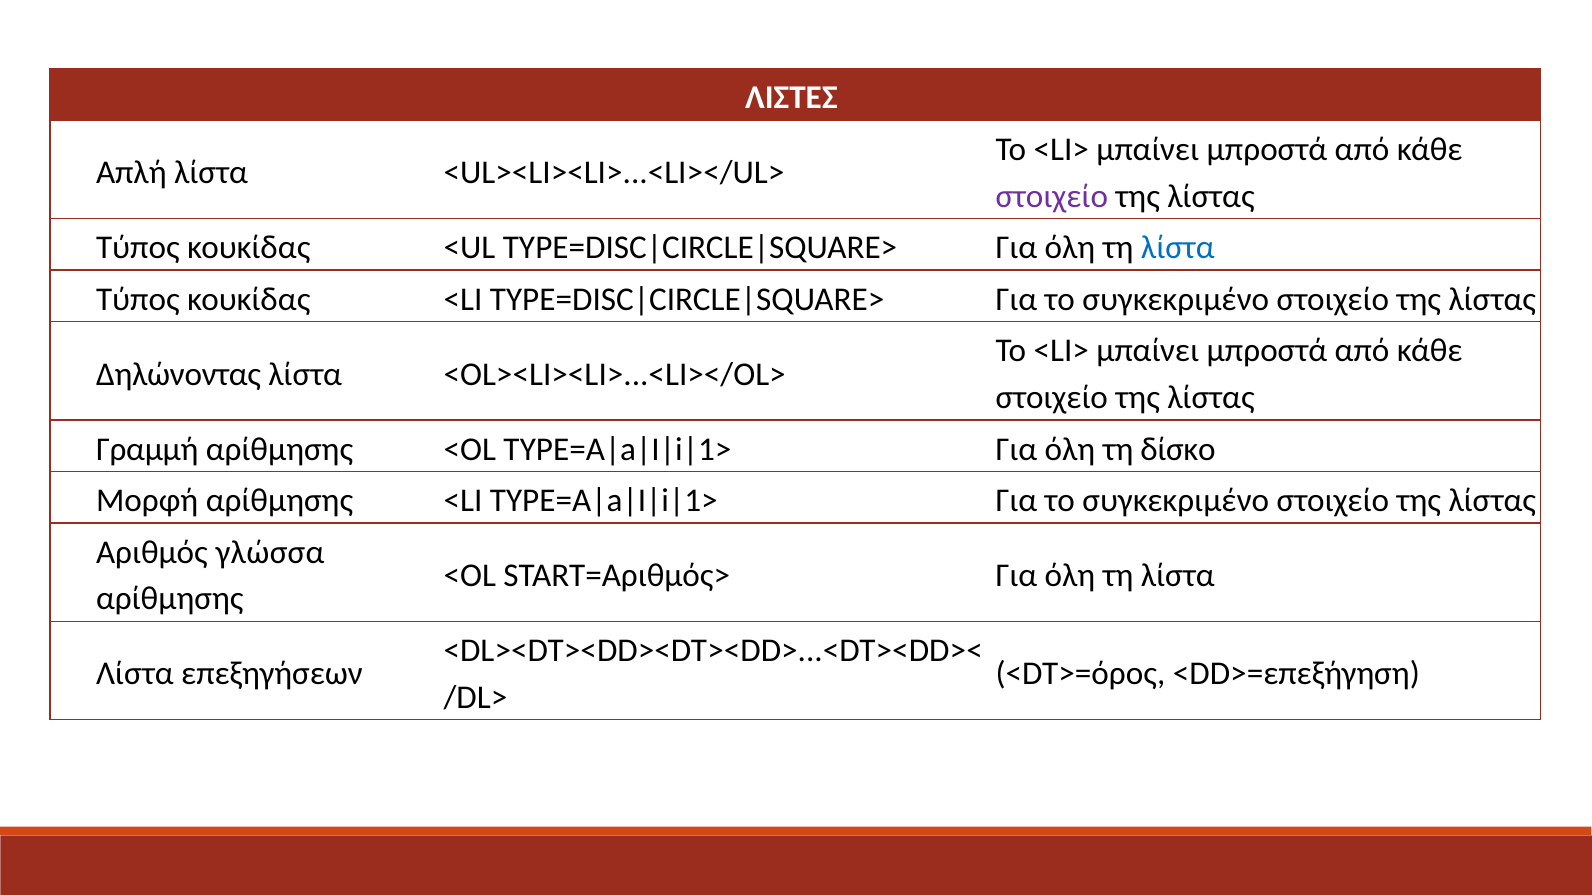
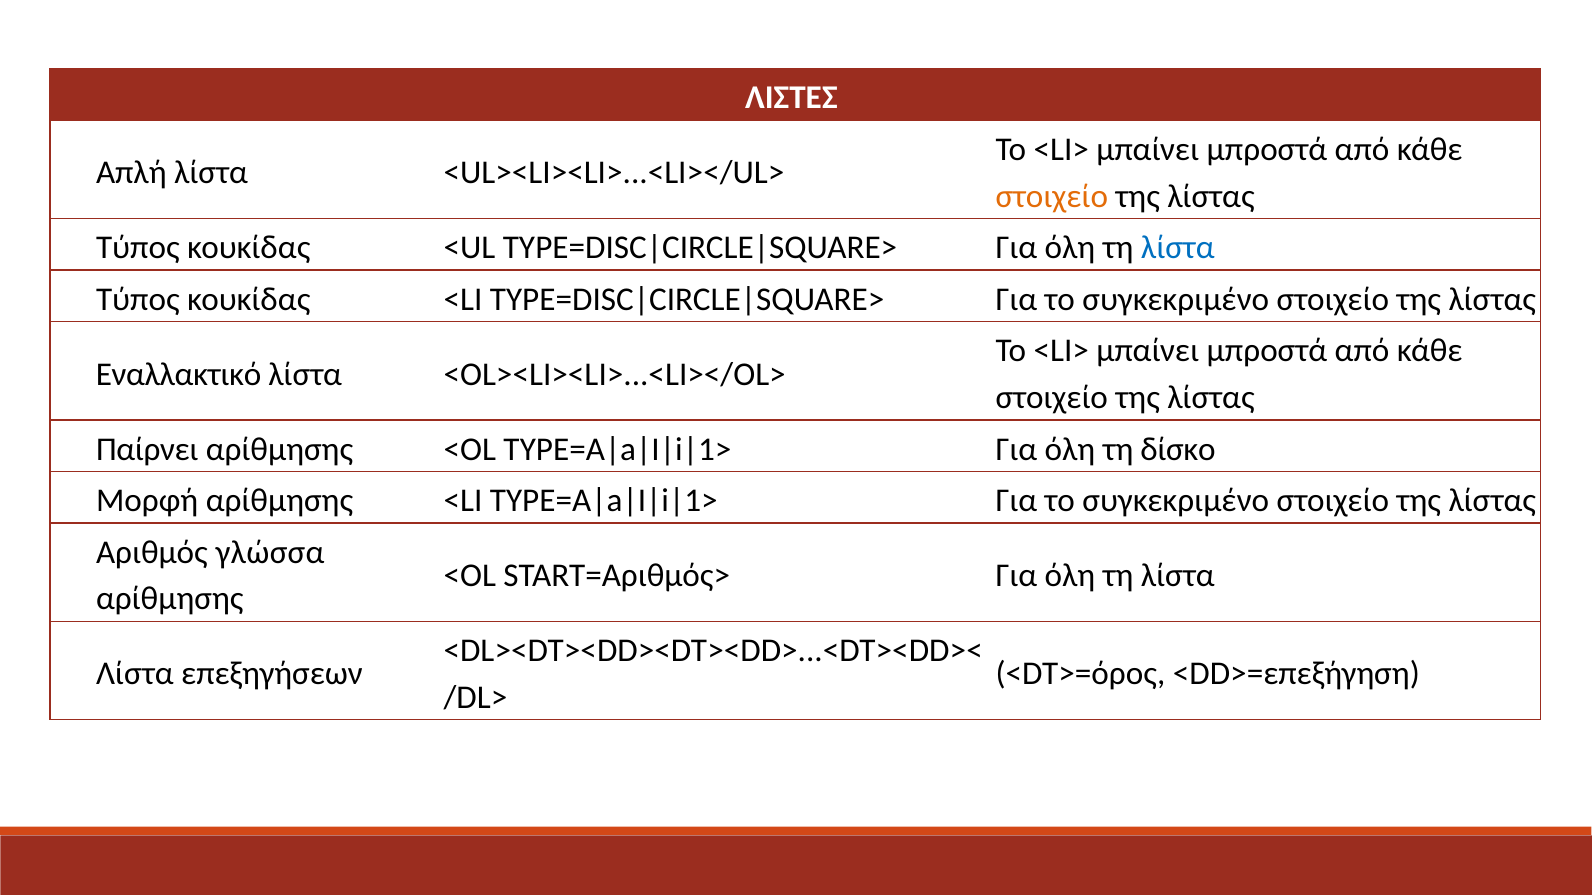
στοιχείο colour: purple -> orange (1052, 196)
Δηλώνοντας: Δηλώνοντας -> Εναλλακτικό (179, 374)
Γραμμή: Γραμμή -> Παίρνει (147, 449)
